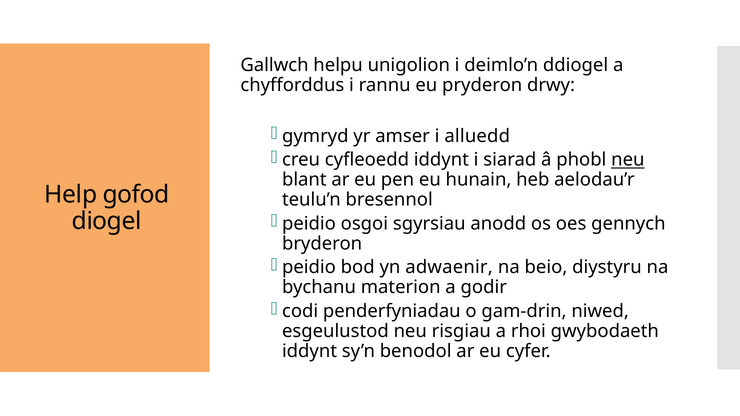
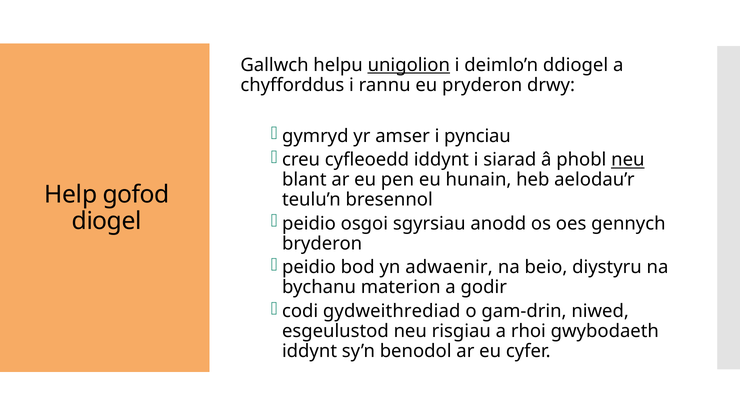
unigolion underline: none -> present (409, 65)
alluedd: alluedd -> pynciau (477, 136)
penderfyniadau: penderfyniadau -> gydweithrediad (392, 311)
